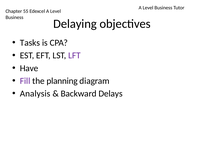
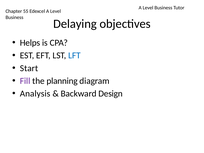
Tasks: Tasks -> Helps (30, 43)
LFT colour: purple -> blue (74, 55)
Have: Have -> Start (29, 68)
Delays: Delays -> Design (111, 94)
